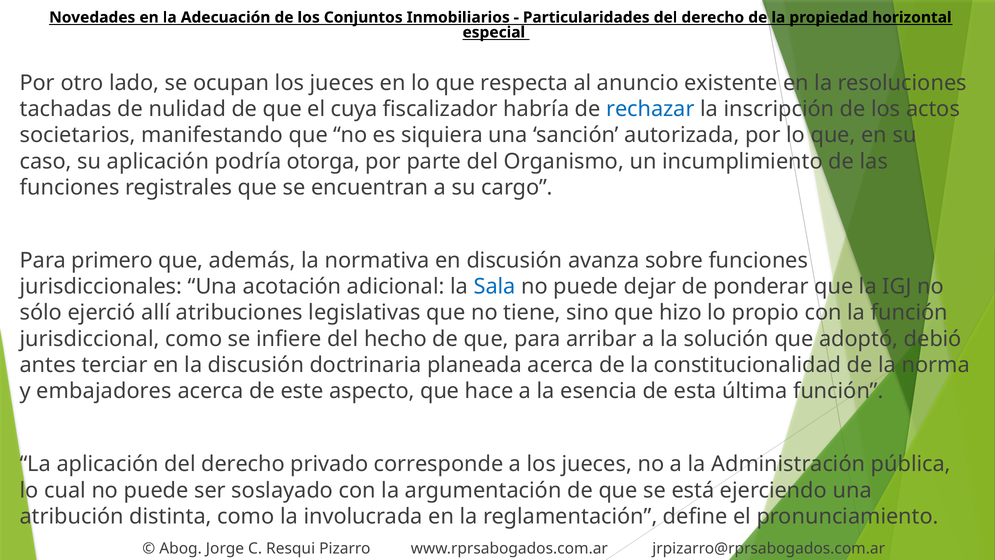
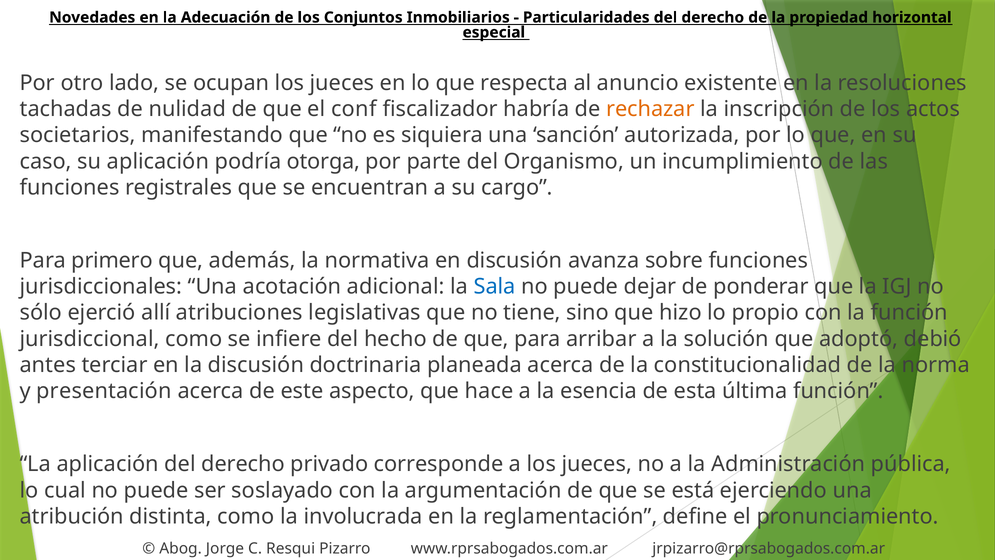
cuya: cuya -> conf (354, 109)
rechazar colour: blue -> orange (650, 109)
embajadores: embajadores -> presentación (104, 391)
